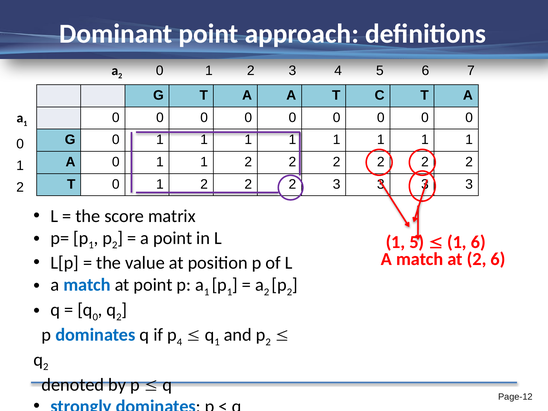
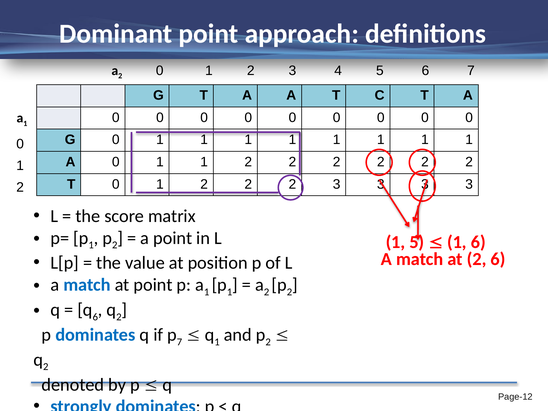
q 0: 0 -> 6 (95, 317)
p 4: 4 -> 7 (179, 342)
